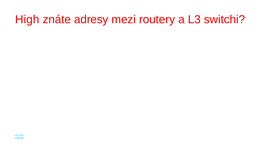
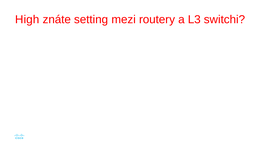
adresy: adresy -> setting (91, 20)
